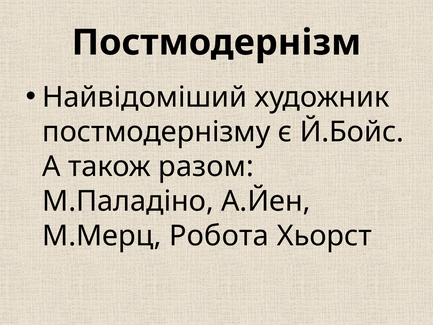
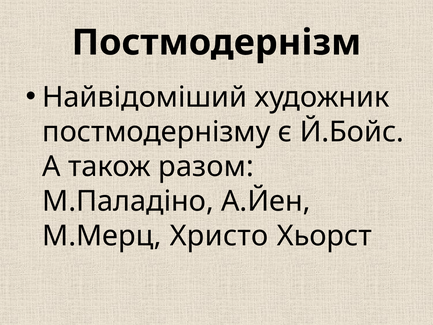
Робота: Робота -> Христо (219, 236)
